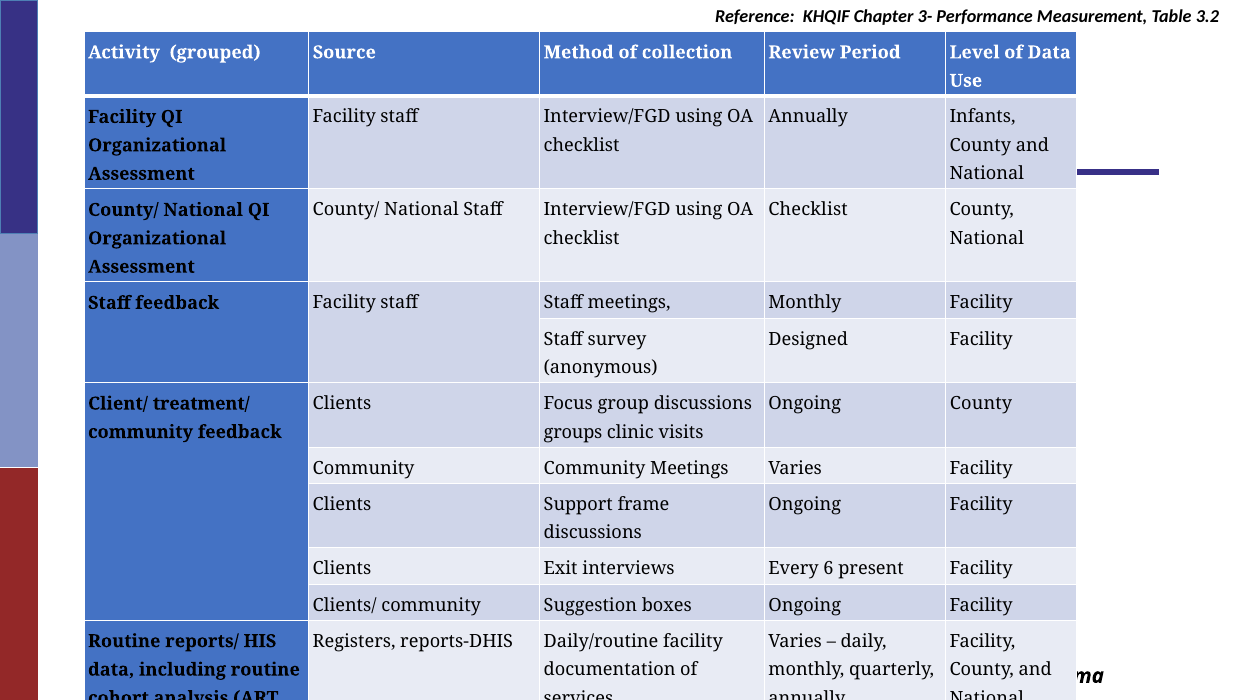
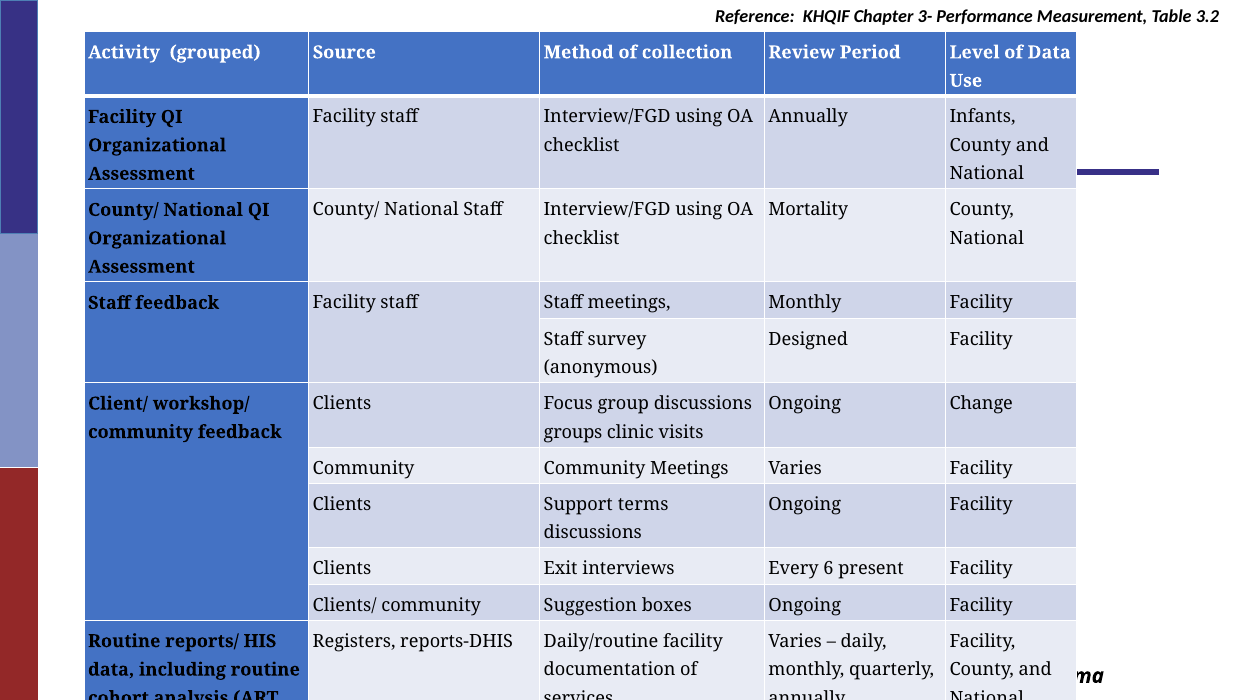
Checklist: Checklist -> Mortality (808, 210)
treatment/: treatment/ -> workshop/ (201, 403)
Ongoing County: County -> Change (981, 403)
frame: frame -> terms (643, 504)
